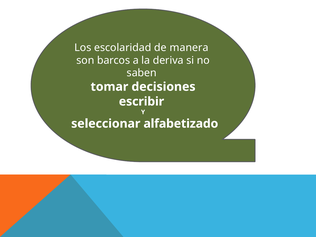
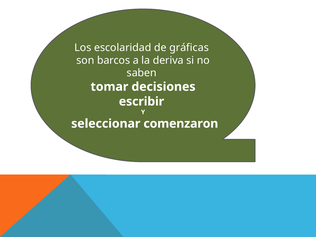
manera: manera -> gráficas (189, 48)
alfabetizado: alfabetizado -> comenzaron (181, 124)
